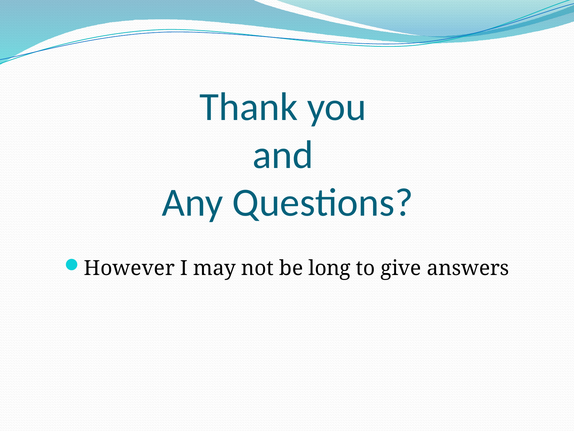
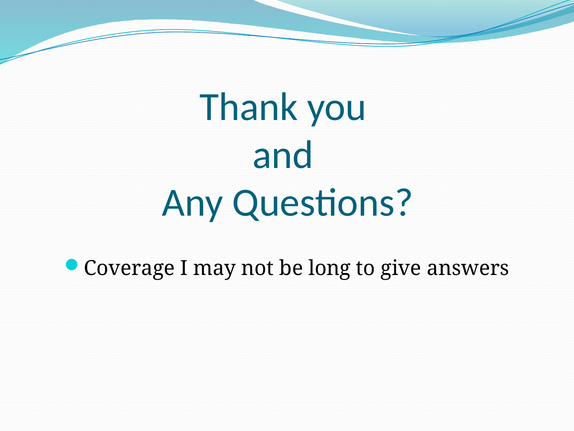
However: However -> Coverage (129, 268)
